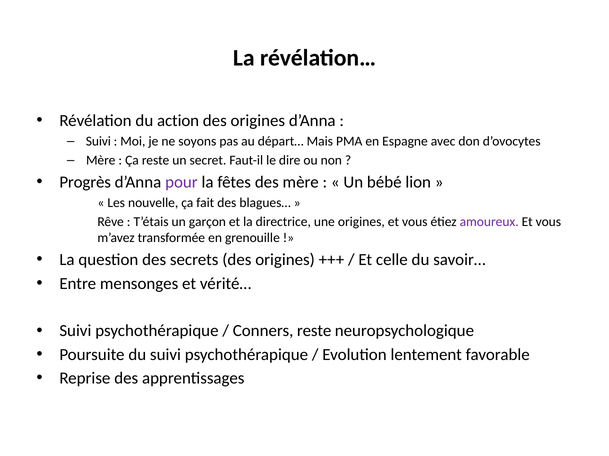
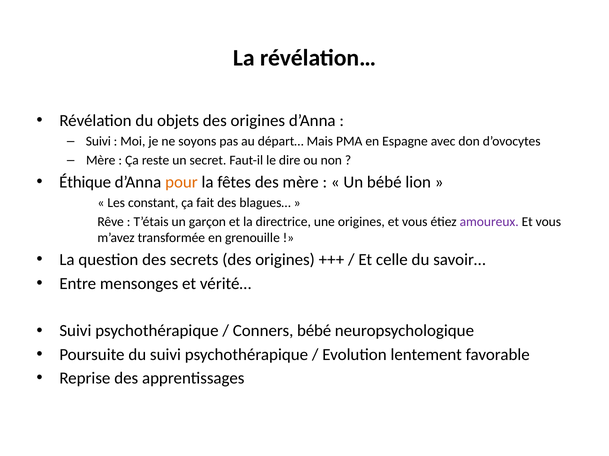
action: action -> objets (178, 121)
Progrès: Progrès -> Éthique (85, 183)
pour colour: purple -> orange (181, 183)
nouvelle: nouvelle -> constant (153, 203)
Conners reste: reste -> bébé (314, 331)
